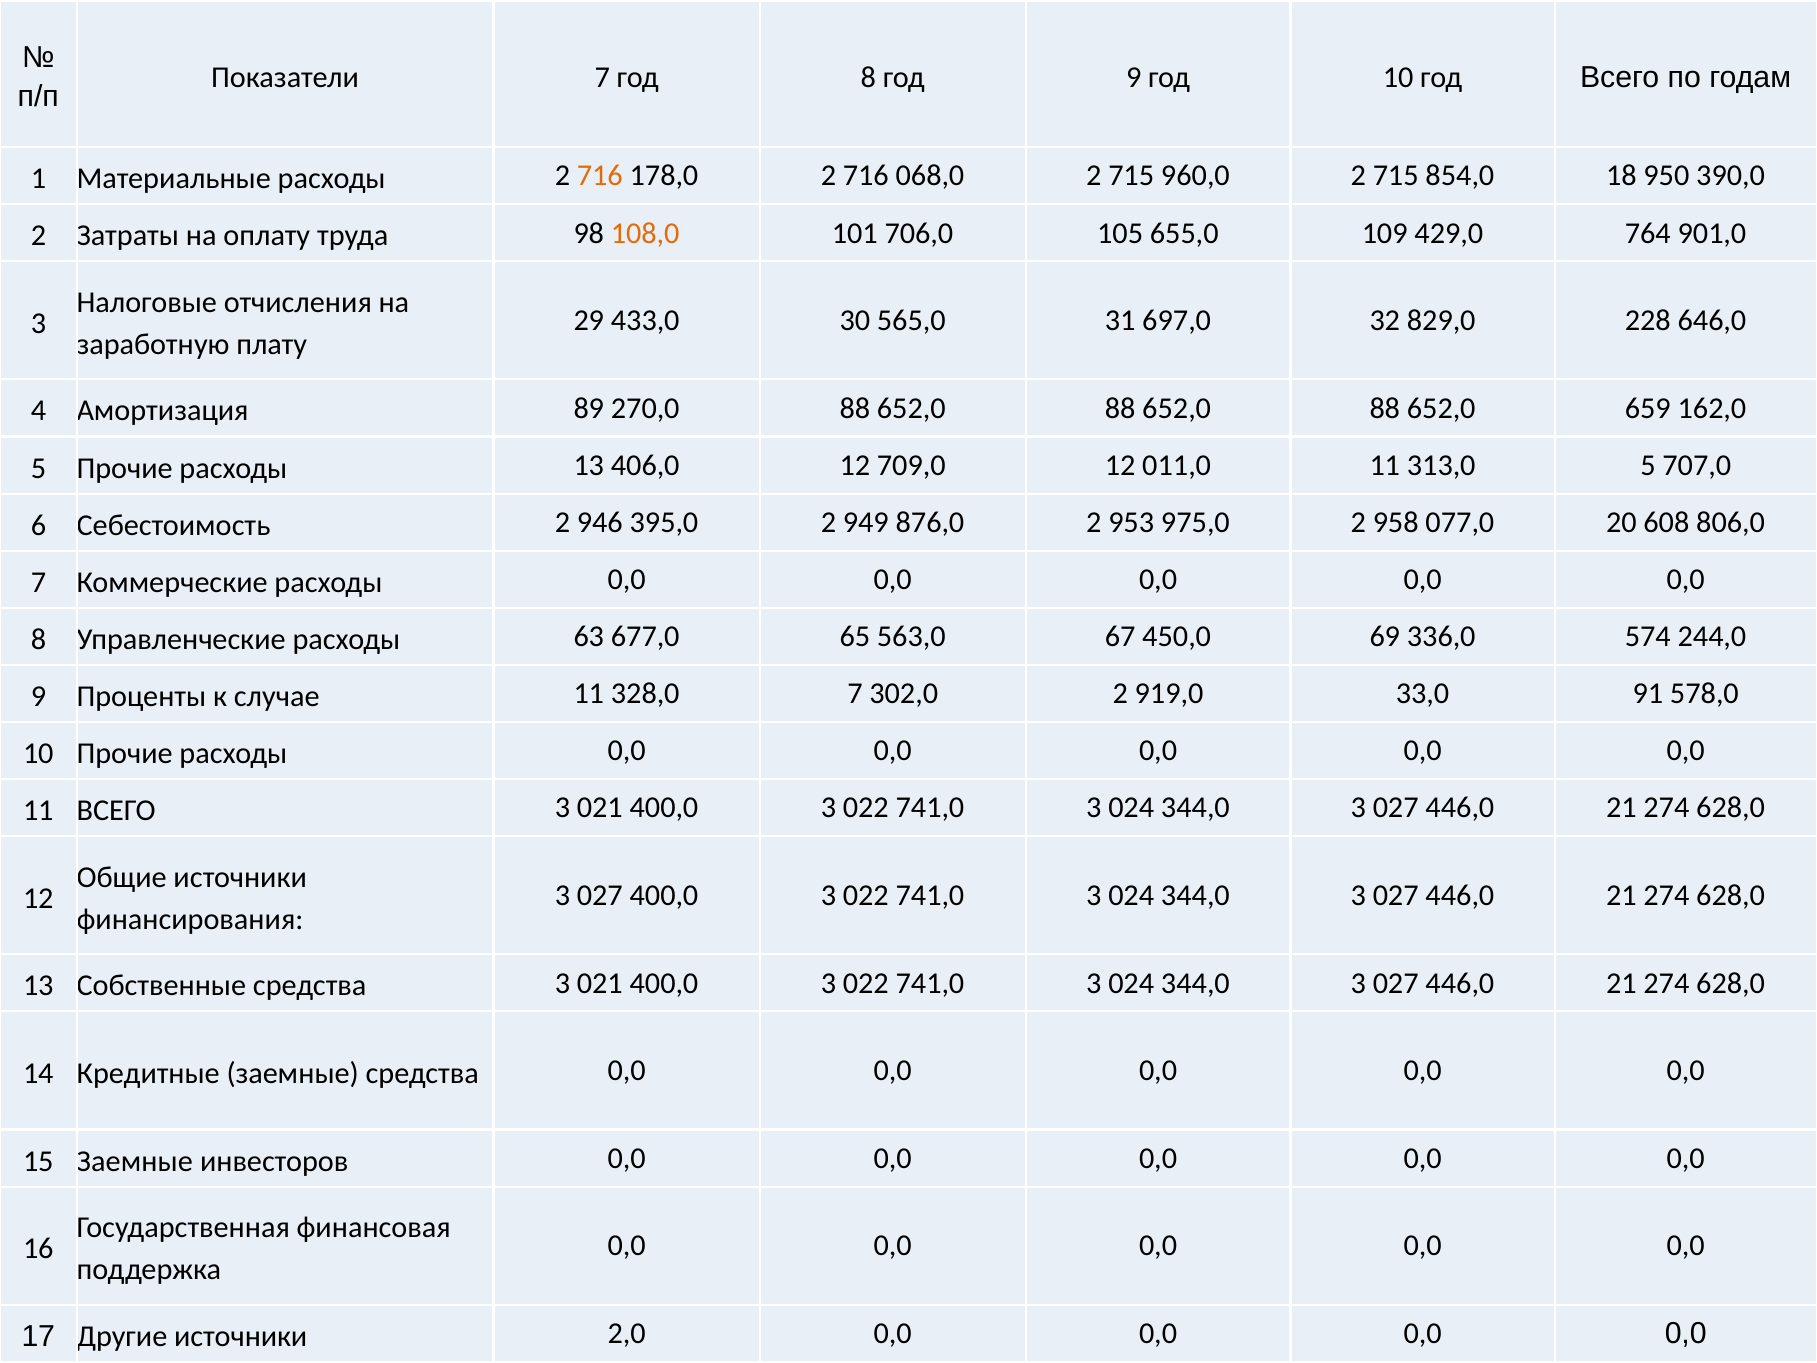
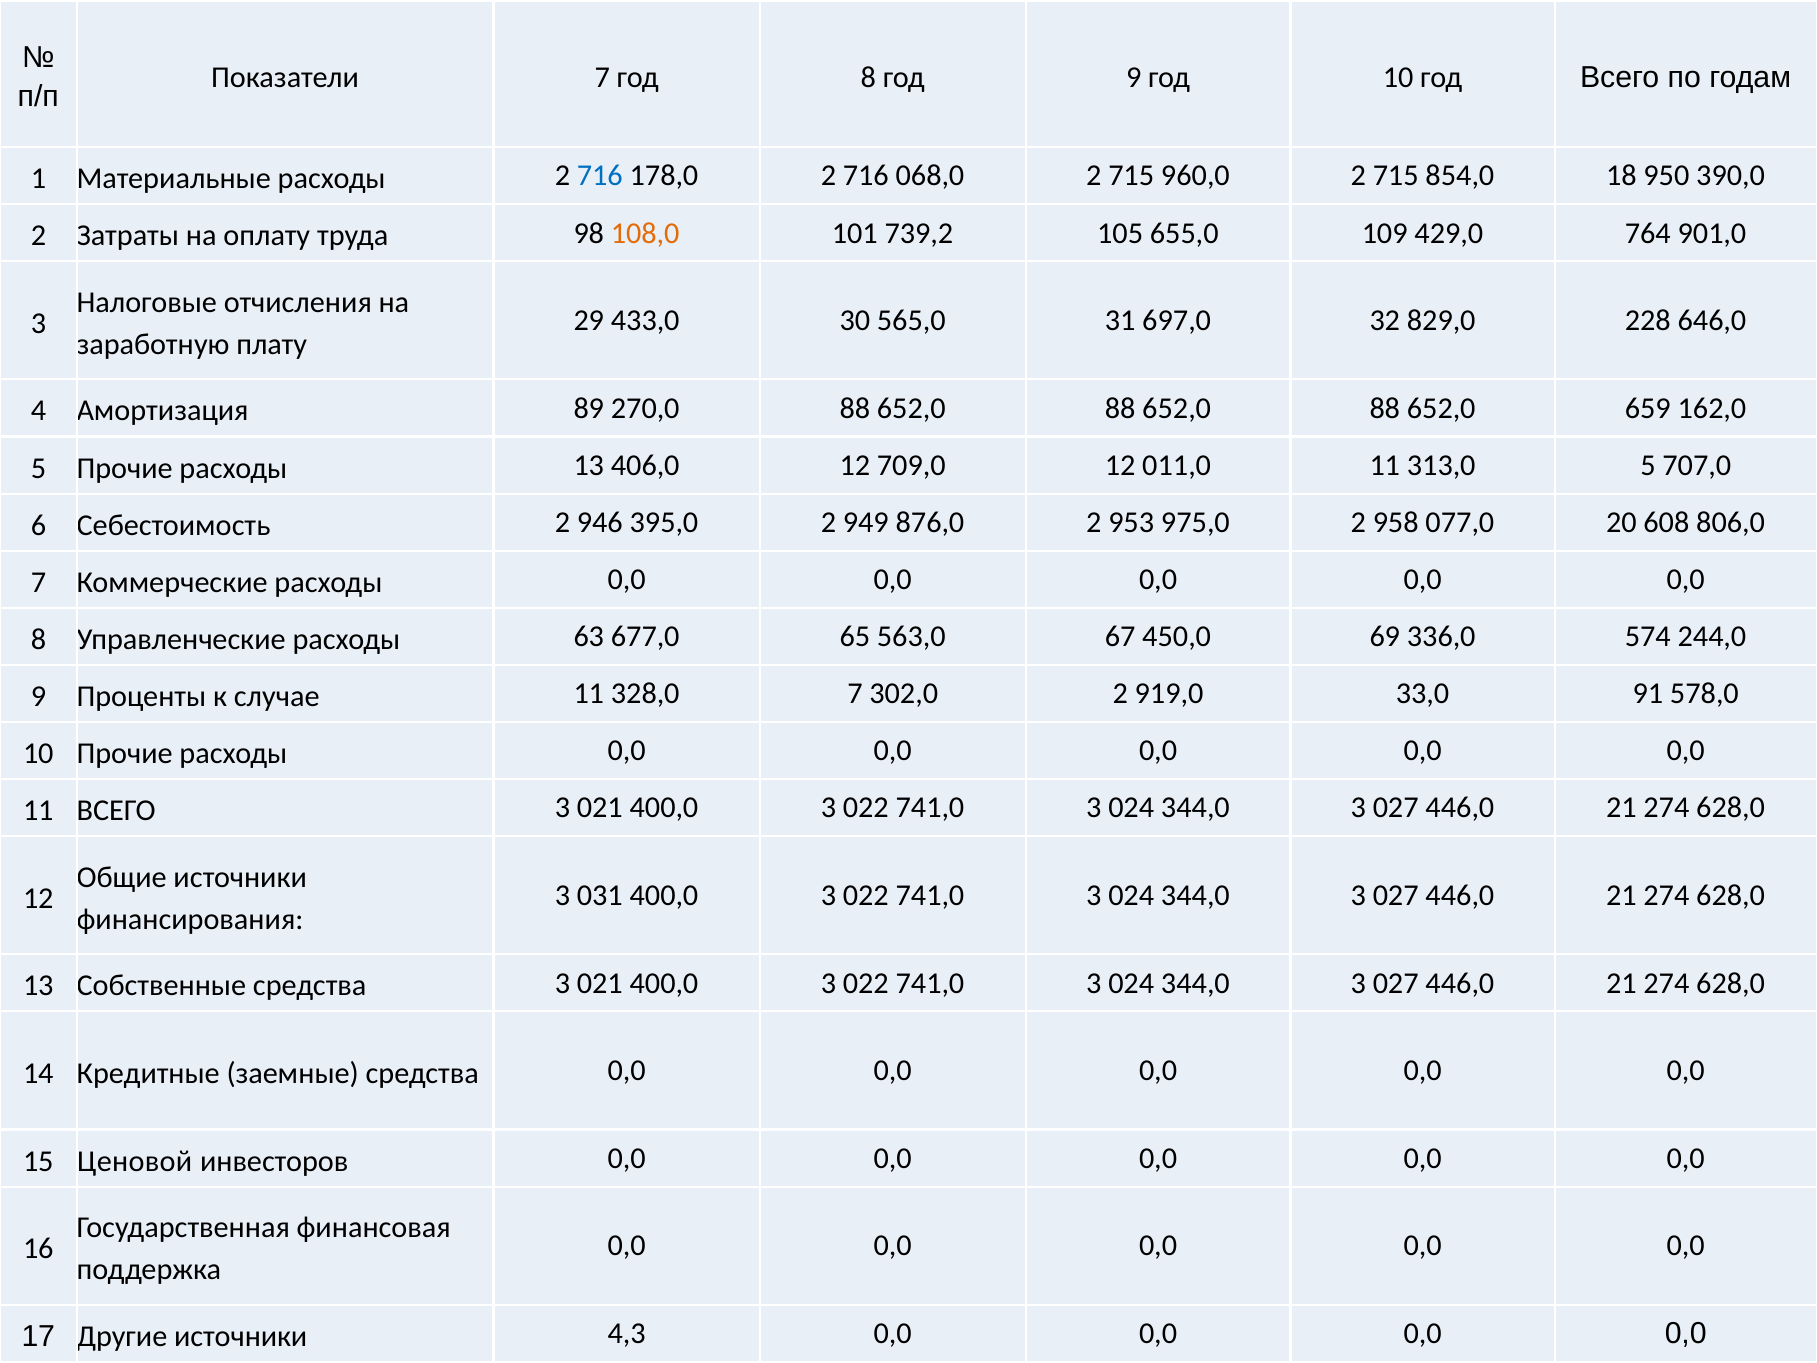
716 colour: orange -> blue (600, 176)
706,0: 706,0 -> 739,2 (919, 233)
027: 027 -> 031 (600, 895)
15 Заемные: Заемные -> Ценовой (135, 1161)
2,0: 2,0 -> 4,3 (627, 1333)
